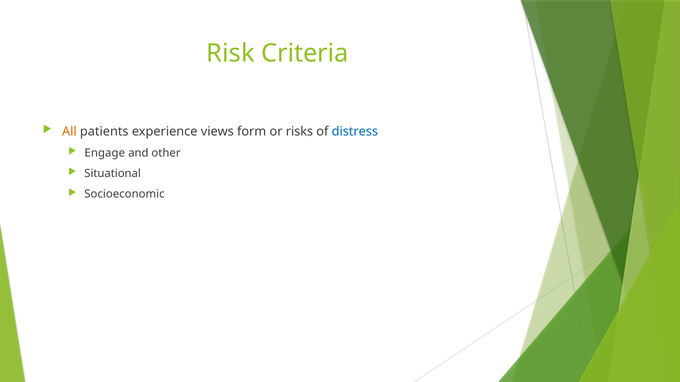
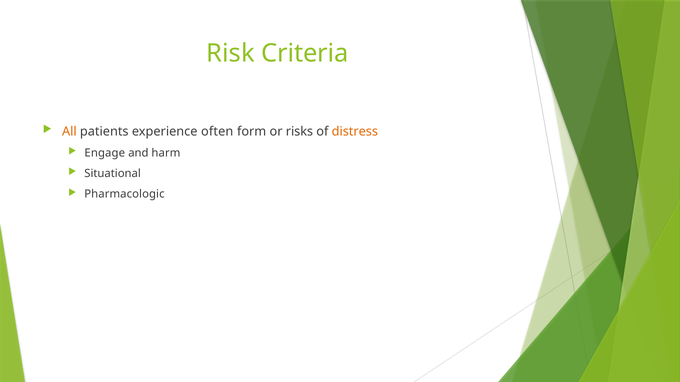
views: views -> often (217, 132)
distress colour: blue -> orange (355, 132)
other: other -> harm (166, 153)
Socioeconomic: Socioeconomic -> Pharmacologic (124, 194)
